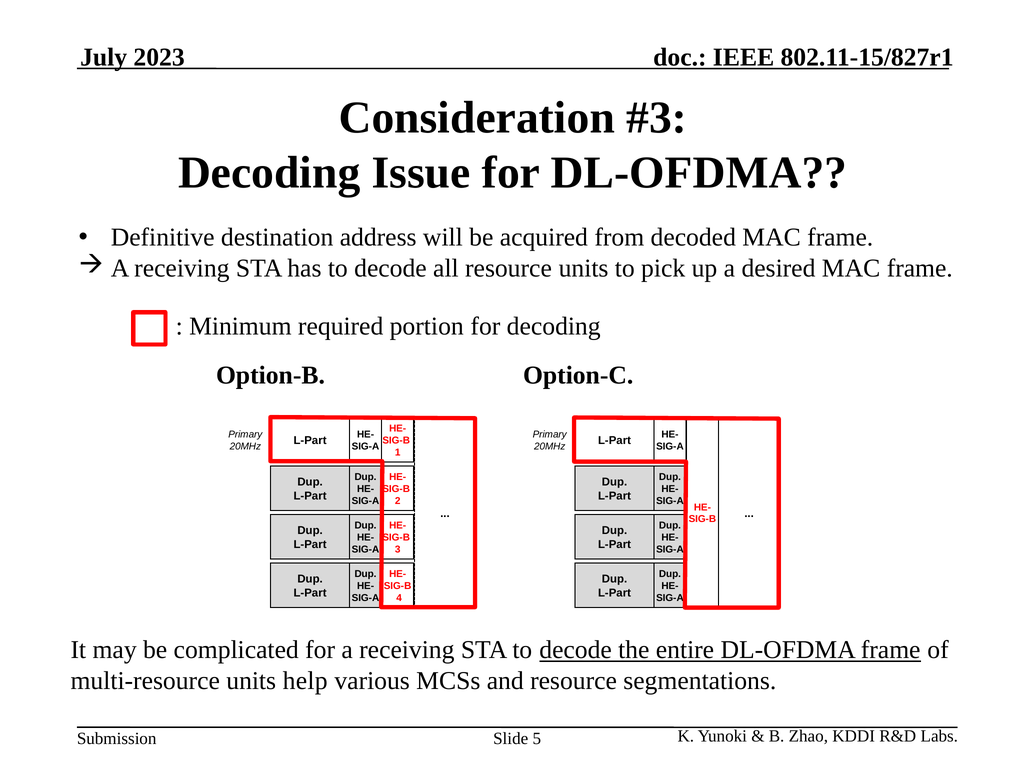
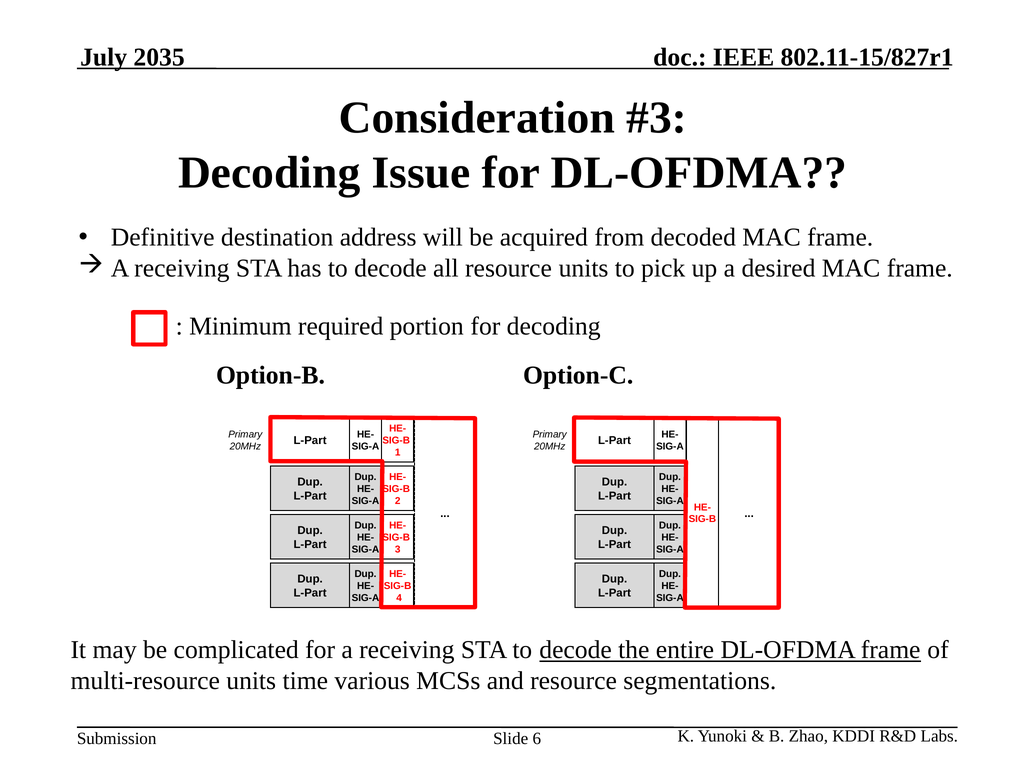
2023: 2023 -> 2035 (159, 57)
help: help -> time (305, 680)
5: 5 -> 6 (537, 738)
